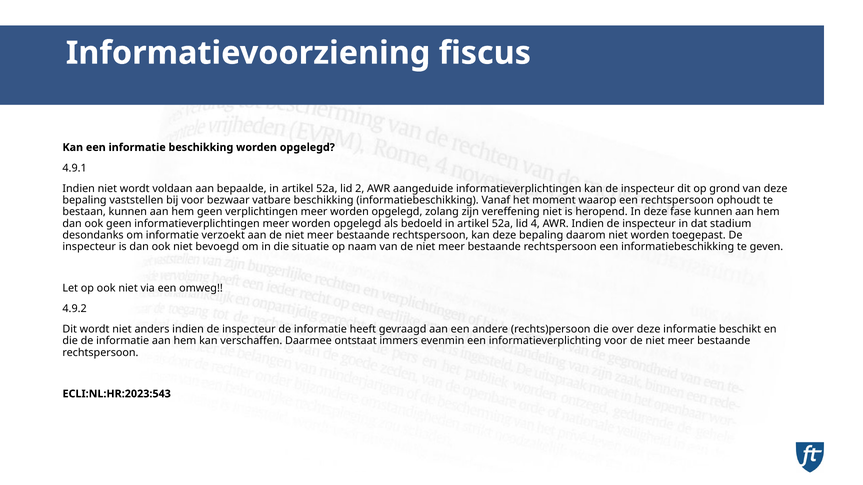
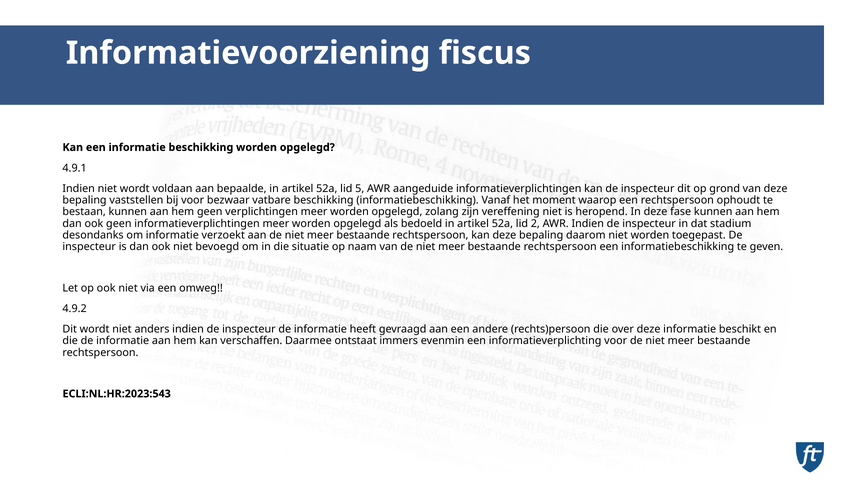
2: 2 -> 5 (360, 189)
4: 4 -> 2 (535, 224)
